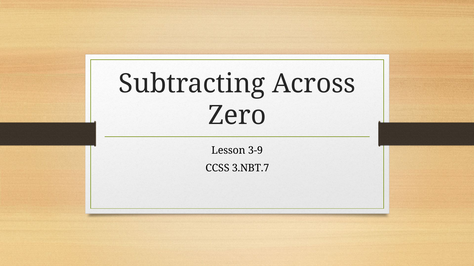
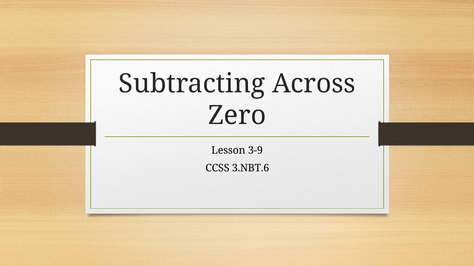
3.NBT.7: 3.NBT.7 -> 3.NBT.6 (251, 168)
